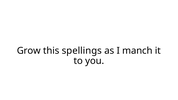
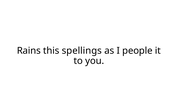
Grow: Grow -> Rains (29, 51)
manch: manch -> people (137, 51)
